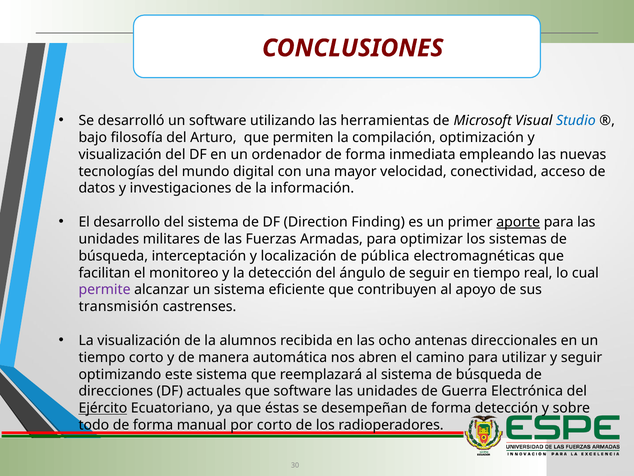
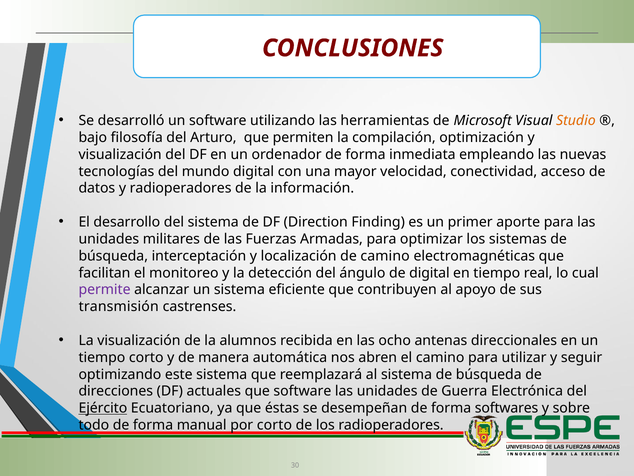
Studio colour: blue -> orange (576, 120)
y investigaciones: investigaciones -> radioperadores (181, 188)
aporte underline: present -> none (518, 222)
de pública: pública -> camino (385, 256)
de seguir: seguir -> digital (429, 273)
forma detección: detección -> softwares (507, 408)
